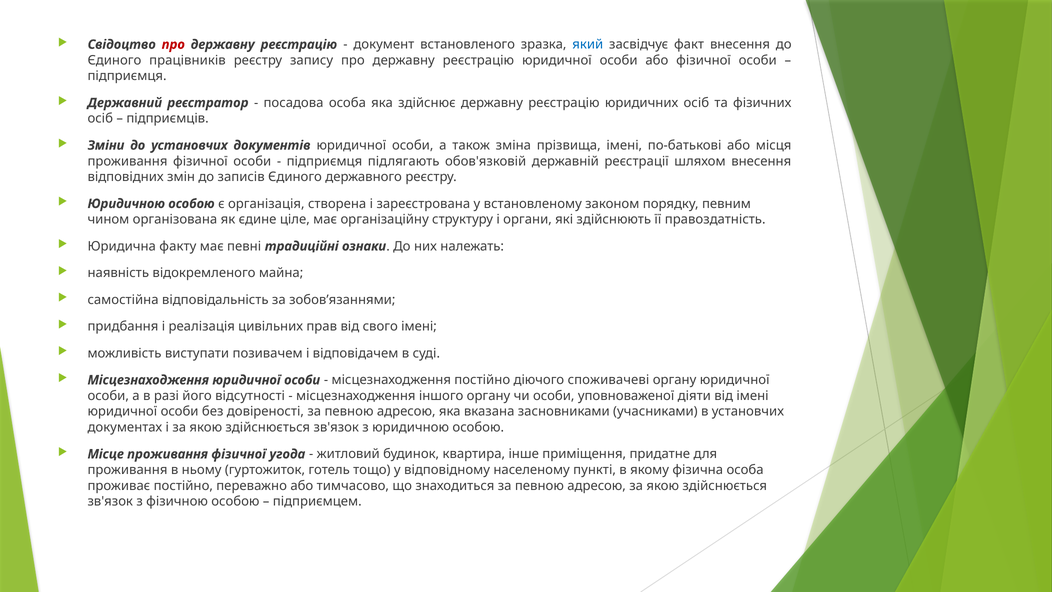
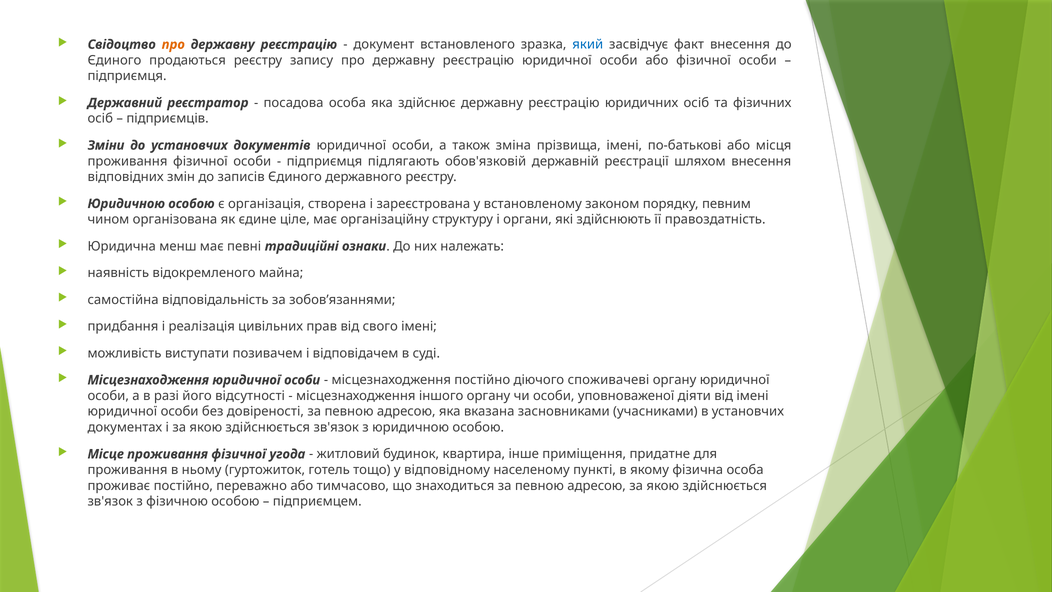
про colour: red -> orange (173, 44)
працівників: працівників -> продаються (188, 60)
факту: факту -> менш (178, 246)
